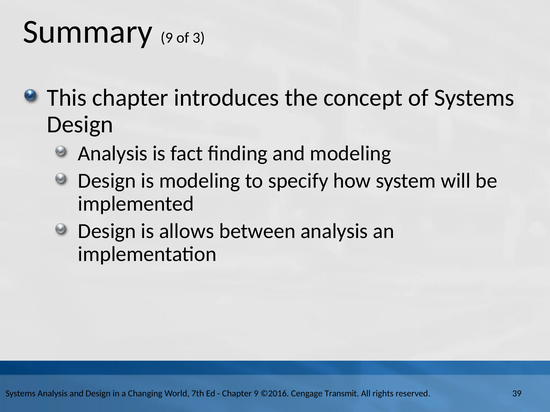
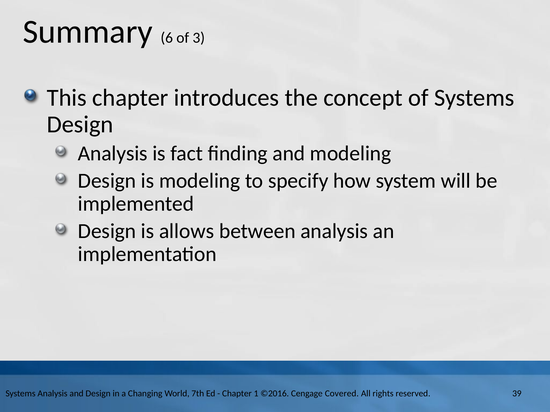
Summary 9: 9 -> 6 (167, 38)
Chapter 9: 9 -> 1 (256, 394)
Transmit: Transmit -> Covered (342, 394)
